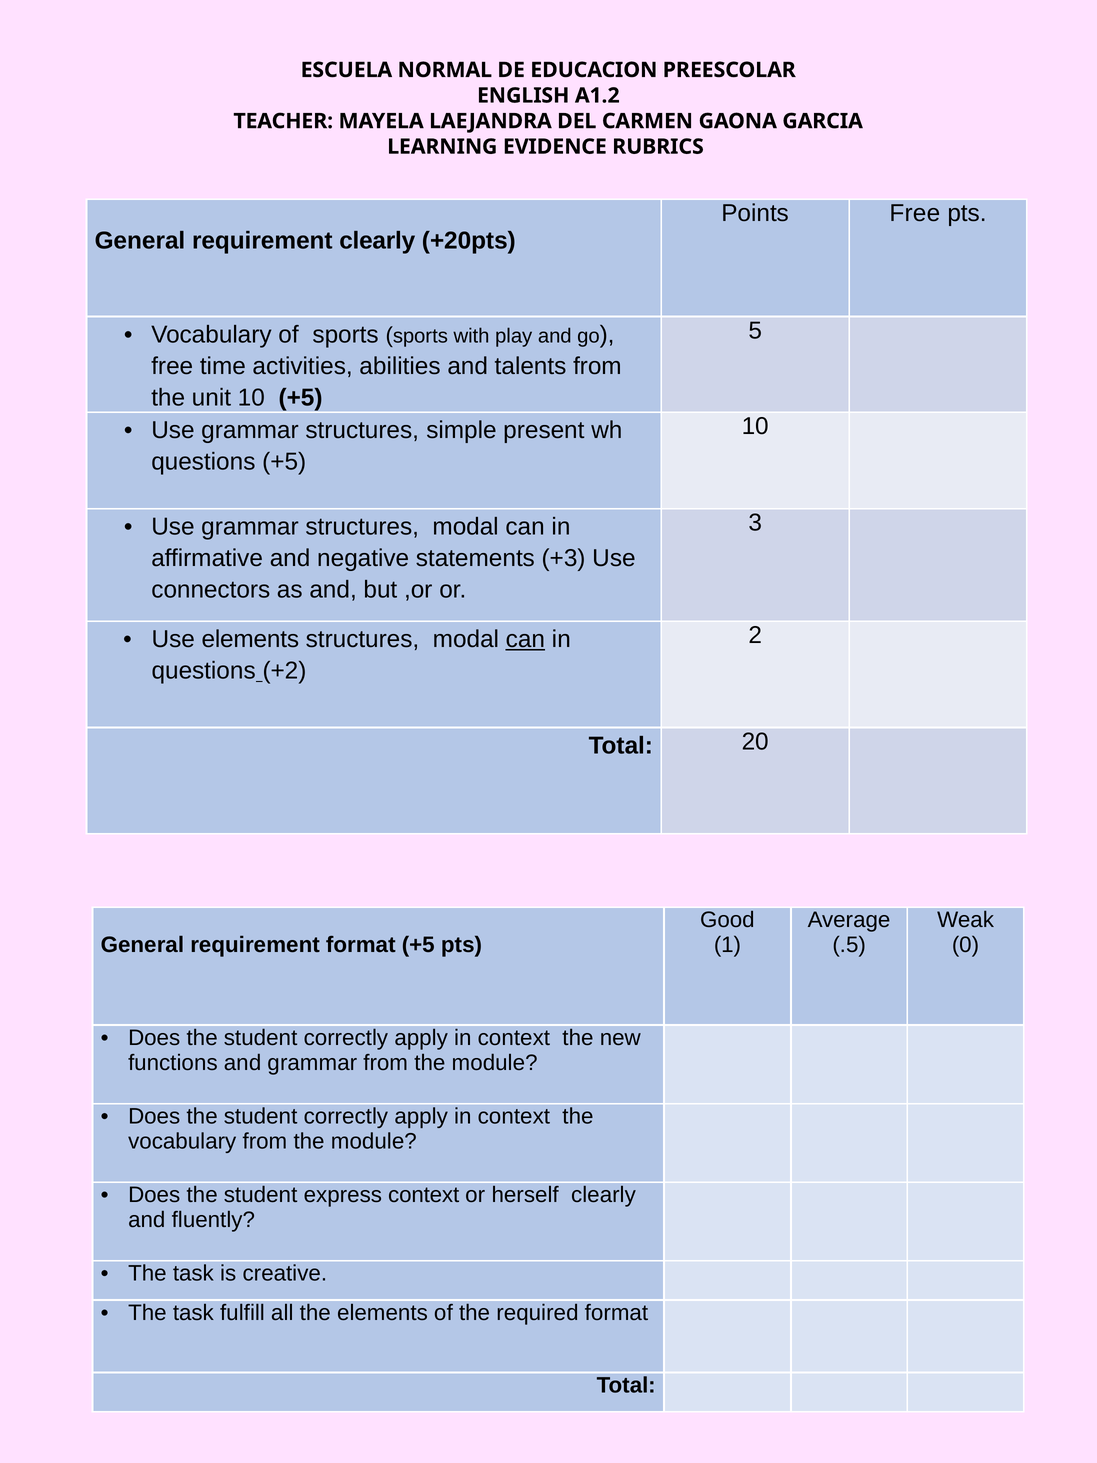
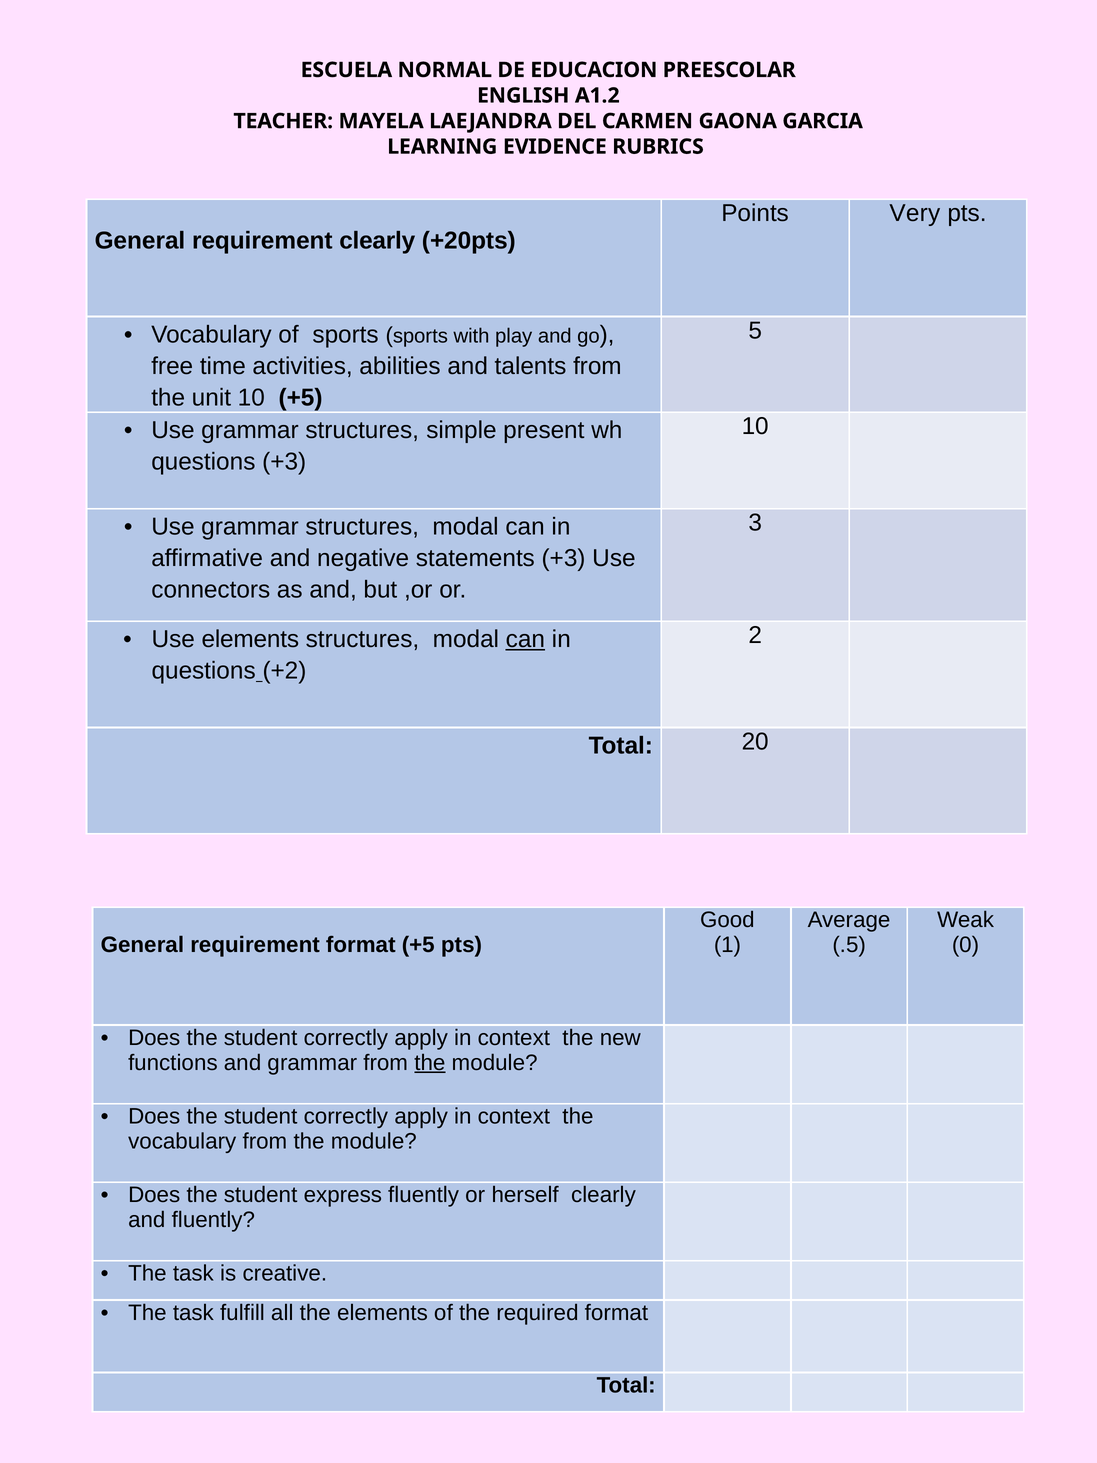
Points Free: Free -> Very (915, 213)
questions +5: +5 -> +3 (284, 462)
the underline: none -> present (430, 1063)
express context: context -> fluently (424, 1195)
